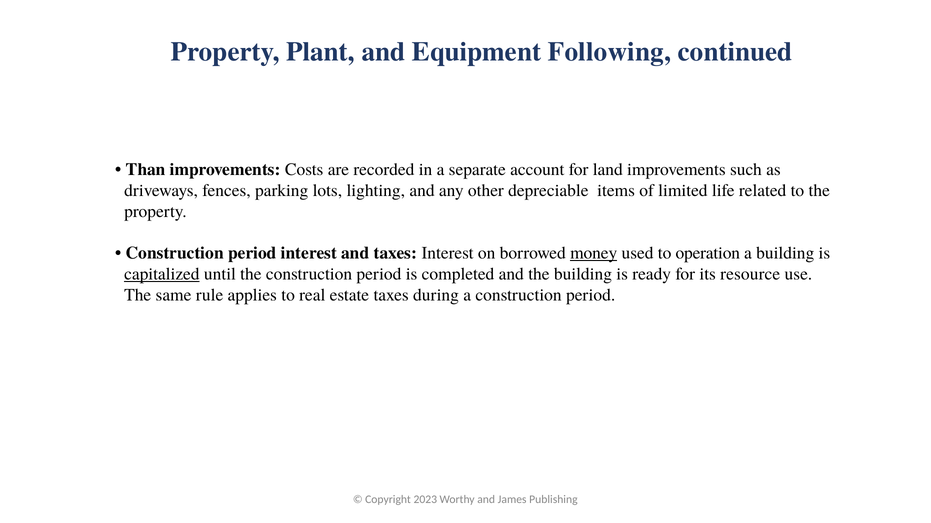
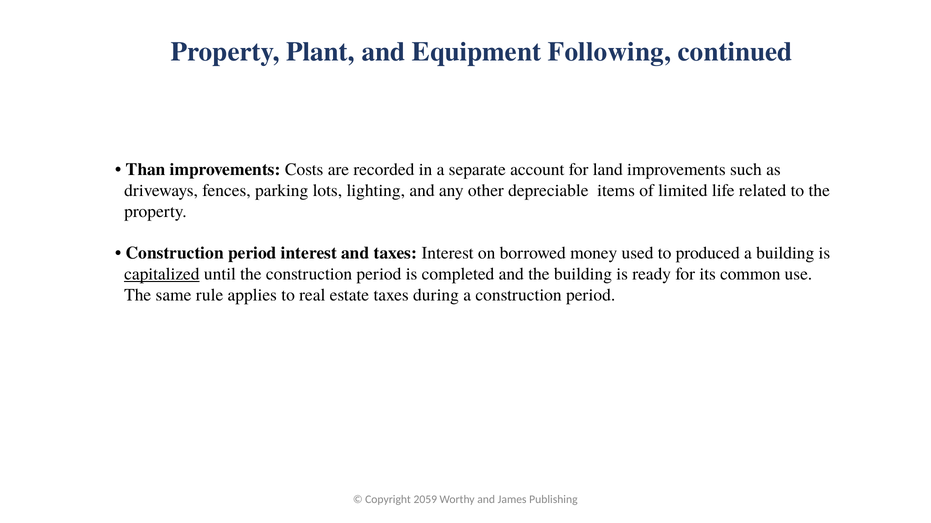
money underline: present -> none (594, 254)
operation: operation -> produced (708, 254)
resource: resource -> common (750, 274)
2023: 2023 -> 2059 (425, 500)
